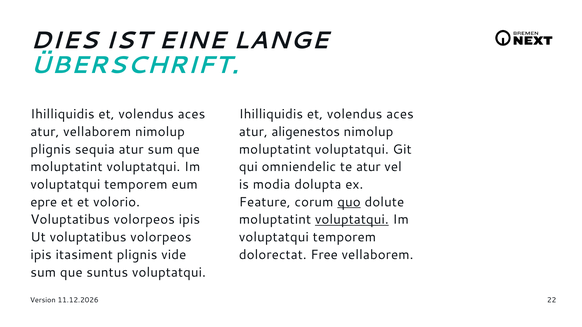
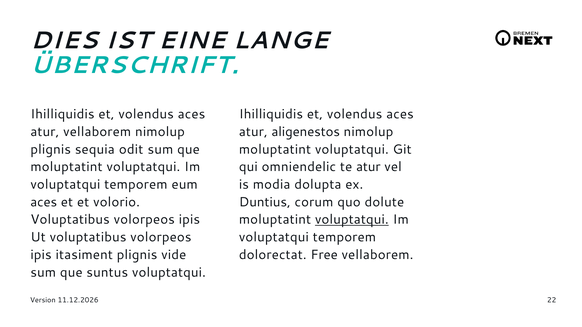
sequia atur: atur -> odit (131, 149)
epre: epre -> aces (44, 202)
Feature: Feature -> Duntius (265, 202)
quo underline: present -> none (349, 202)
